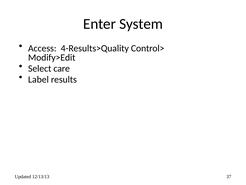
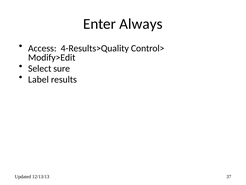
System: System -> Always (141, 24)
care: care -> sure (62, 68)
